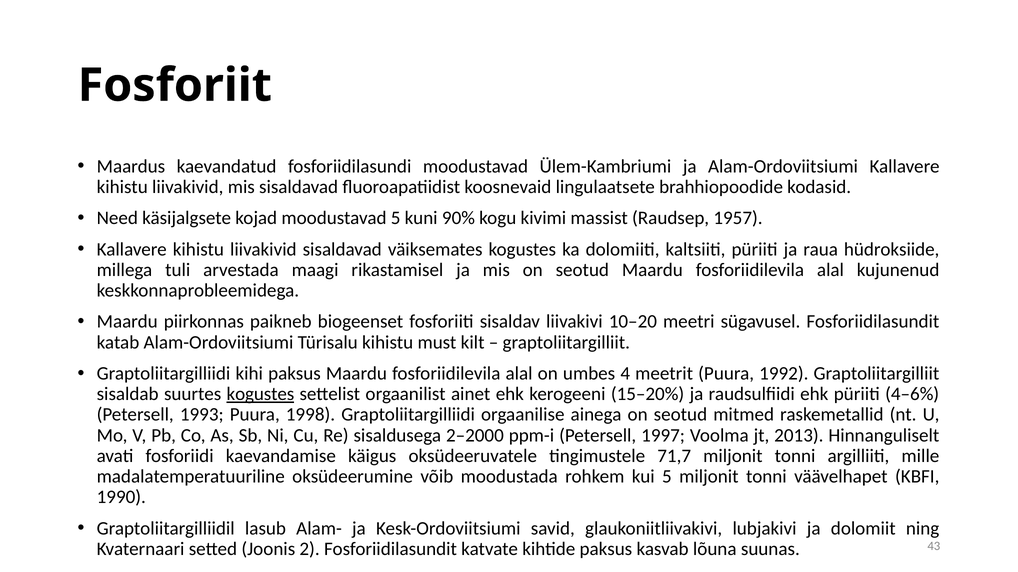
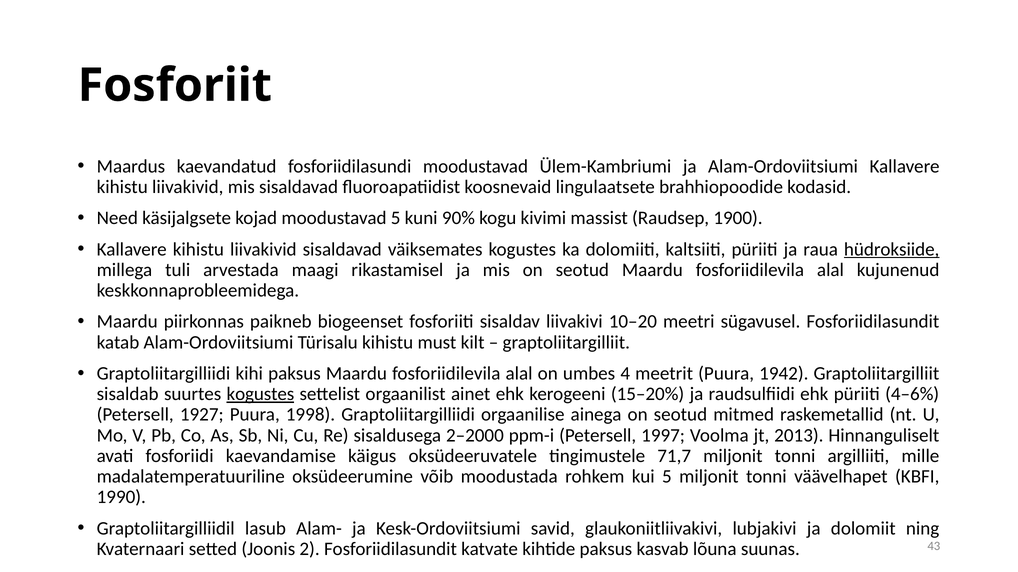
1957: 1957 -> 1900 (738, 218)
hüdroksiide underline: none -> present (892, 250)
1992: 1992 -> 1942 (784, 374)
1993: 1993 -> 1927 (202, 415)
